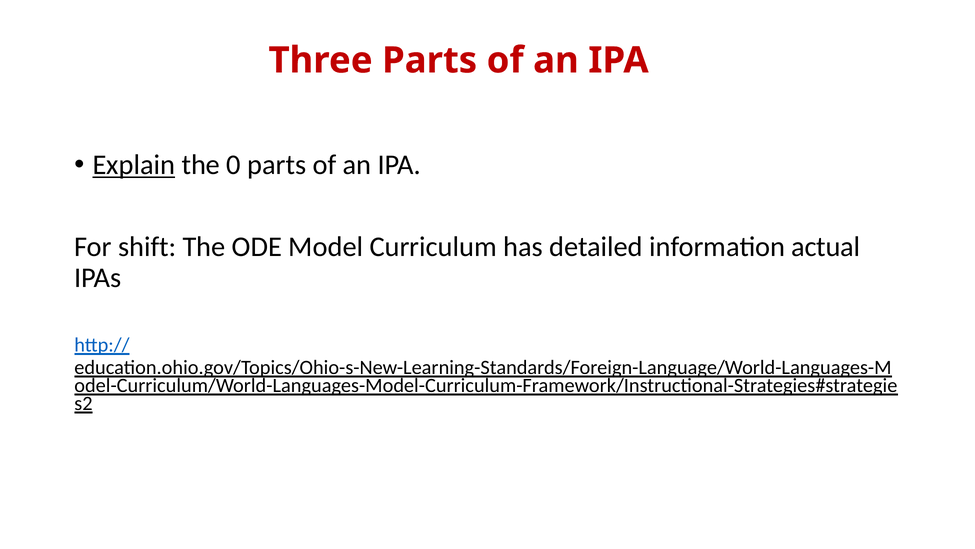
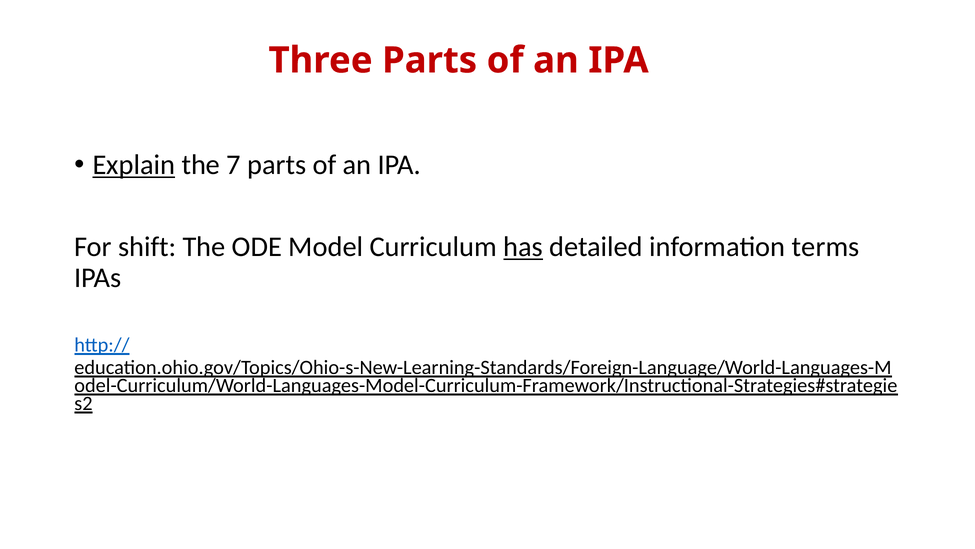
0: 0 -> 7 (234, 165)
has underline: none -> present (523, 247)
actual: actual -> terms (826, 247)
